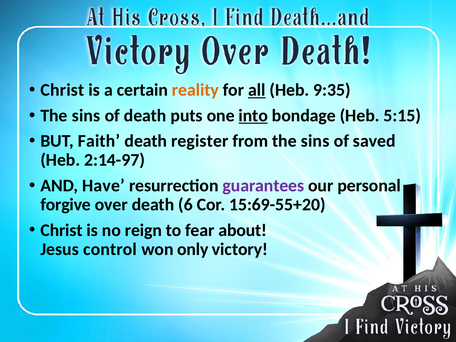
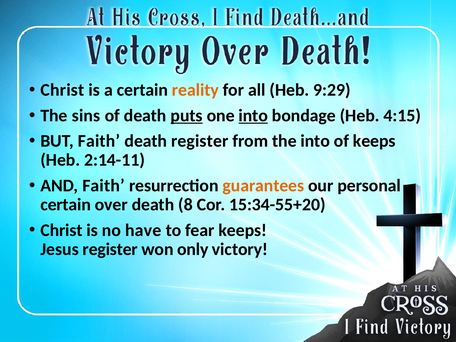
all underline: present -> none (257, 90)
9:35: 9:35 -> 9:29 (332, 90)
puts underline: none -> present (187, 116)
5:15: 5:15 -> 4:15 (402, 116)
from the sins: sins -> into (315, 141)
of saved: saved -> keeps (374, 141)
2:14-97: 2:14-97 -> 2:14-11 (115, 160)
AND Have: Have -> Faith (103, 186)
guarantees colour: purple -> orange (263, 186)
forgive: forgive -> certain (66, 205)
6: 6 -> 8 (186, 205)
15:69-55+20: 15:69-55+20 -> 15:34-55+20 (277, 205)
reign: reign -> have (143, 230)
fear about: about -> keeps (243, 230)
Jesus control: control -> register (110, 249)
